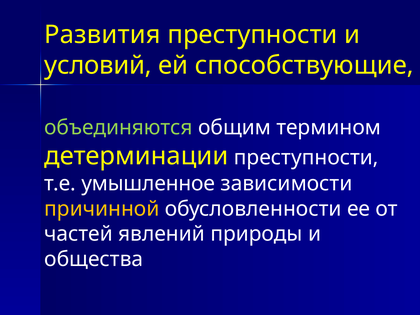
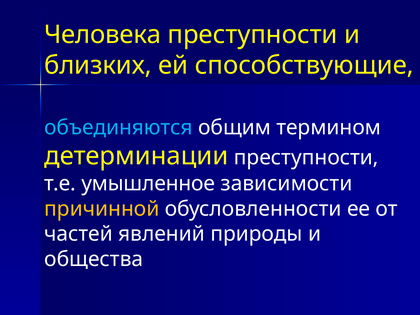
Развития: Развития -> Человека (103, 35)
условий: условий -> близких (98, 65)
объединяются colour: light green -> light blue (118, 128)
